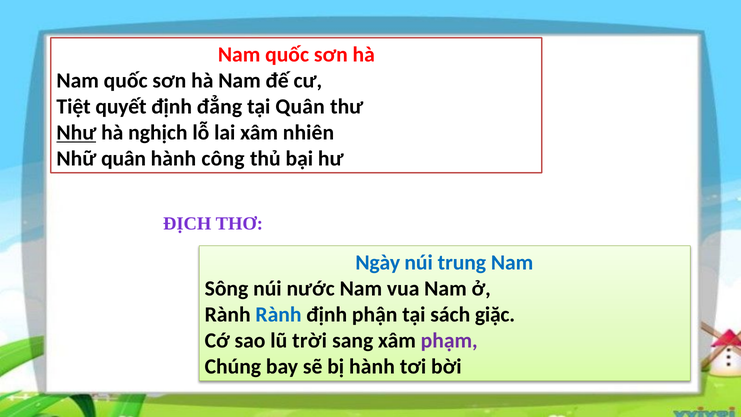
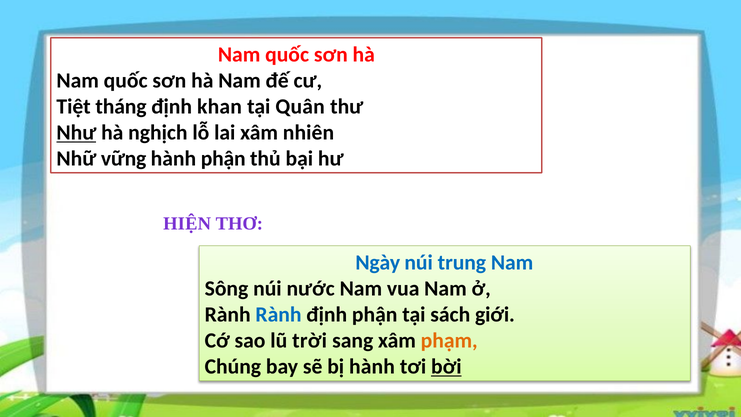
quyết: quyết -> tháng (121, 107)
đẳng: đẳng -> khan (219, 107)
Nhữ quân: quân -> vững (124, 159)
hành công: công -> phận (223, 159)
ĐỊCH: ĐỊCH -> HIỆN (187, 224)
giặc: giặc -> giới (495, 315)
phạm colour: purple -> orange (449, 341)
bời underline: none -> present (446, 366)
